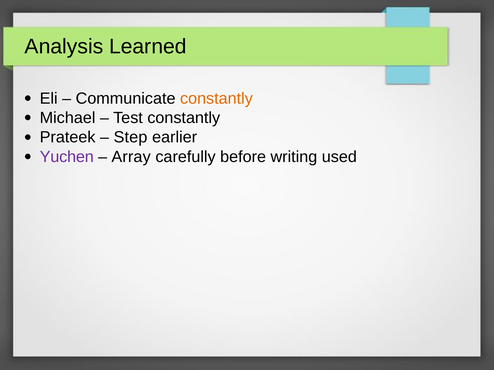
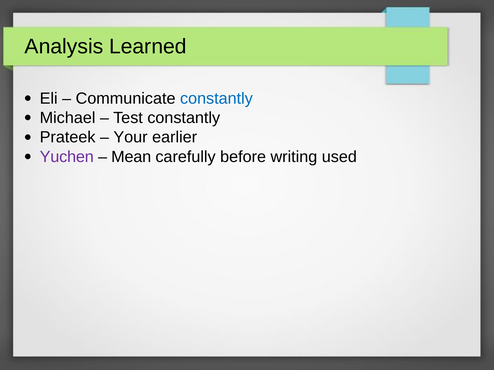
constantly colour: orange -> blue (216, 99)
Step: Step -> Your (131, 137)
Array: Array -> Mean (131, 157)
